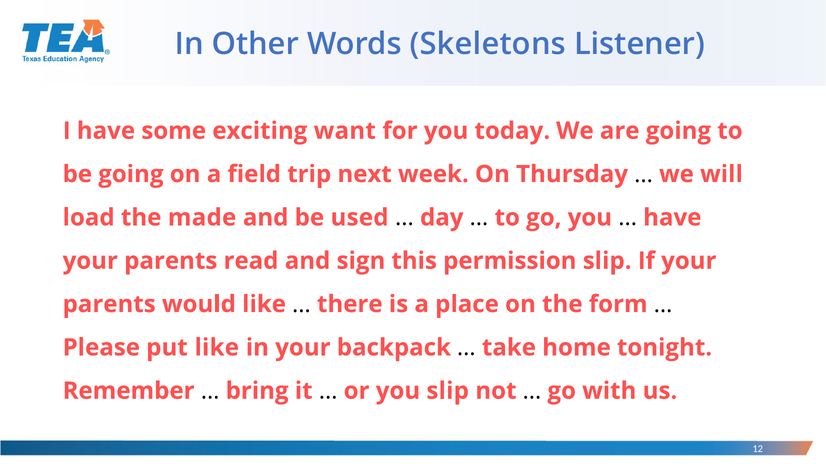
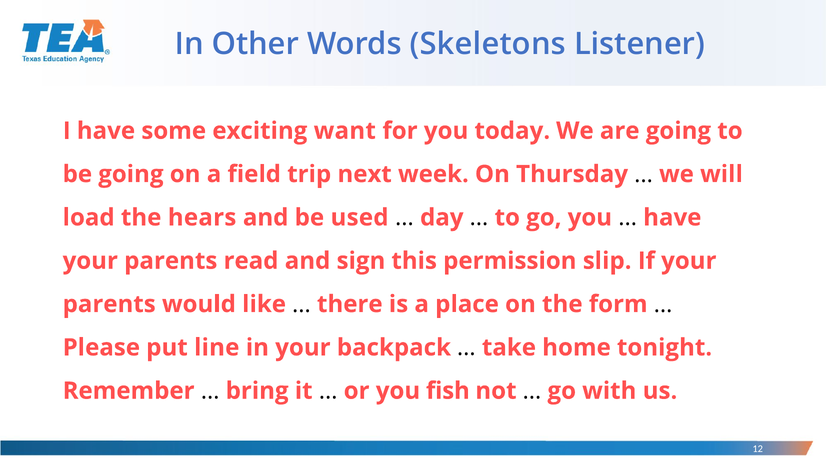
made: made -> hears (202, 218)
put like: like -> line (217, 348)
you slip: slip -> fish (448, 391)
